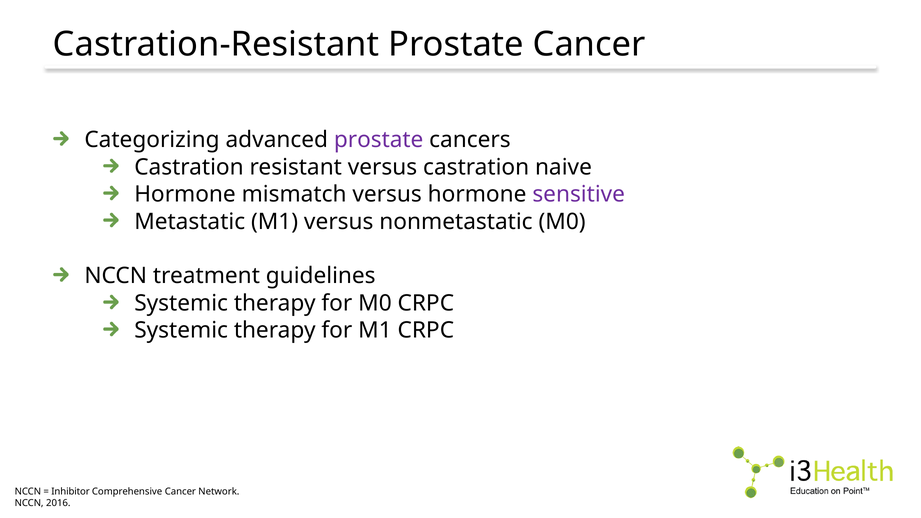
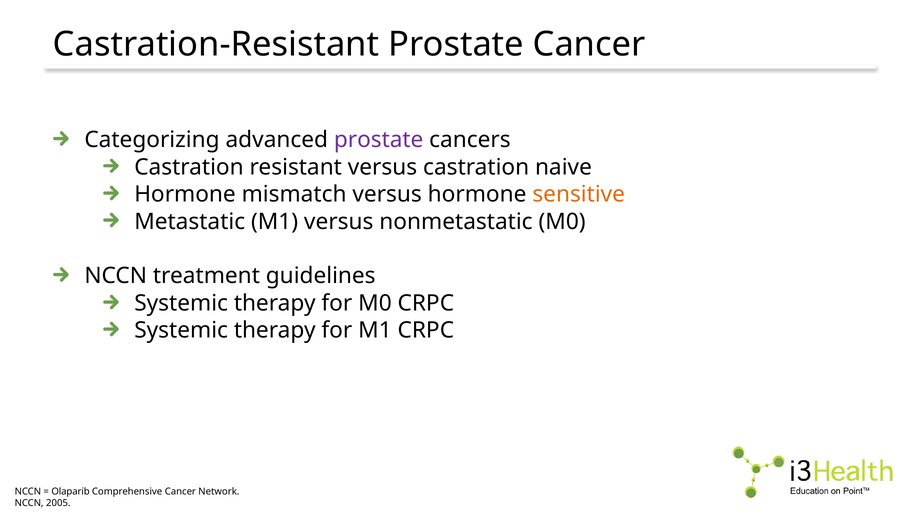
sensitive colour: purple -> orange (579, 194)
Inhibitor: Inhibitor -> Olaparib (71, 492)
2016: 2016 -> 2005 (58, 503)
